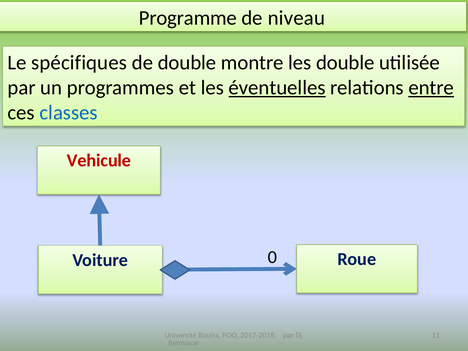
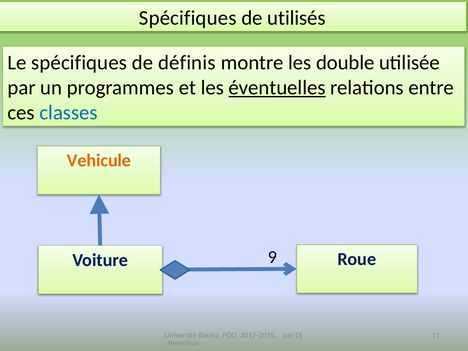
Programme: Programme -> Spécifiques (188, 18)
niveau: niveau -> utilisés (296, 18)
de double: double -> définis (187, 63)
entre underline: present -> none (431, 88)
Vehicule colour: red -> orange (99, 161)
0: 0 -> 9 (272, 257)
